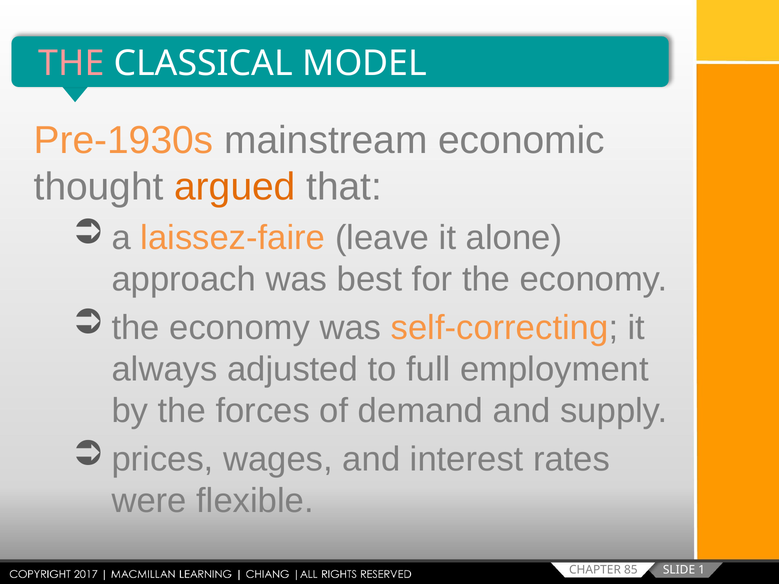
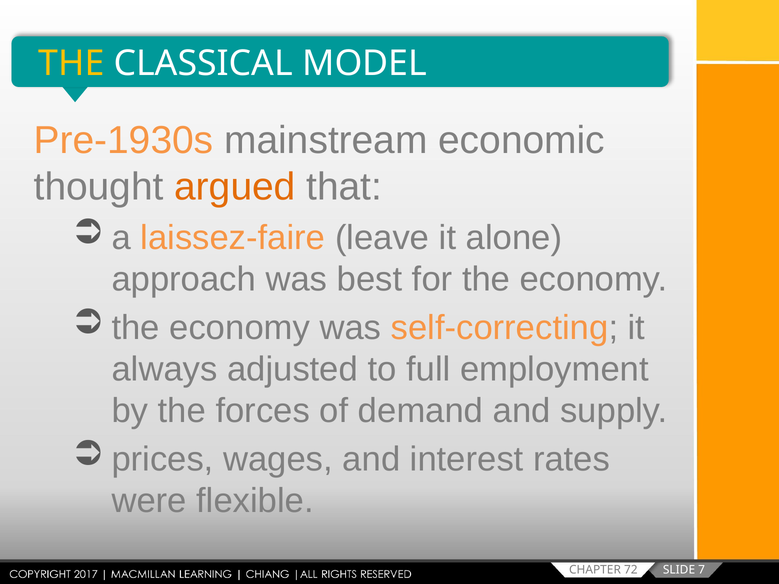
THE colour: pink -> yellow (71, 64)
85: 85 -> 72 (631, 570)
1: 1 -> 7 (702, 570)
